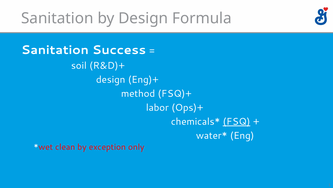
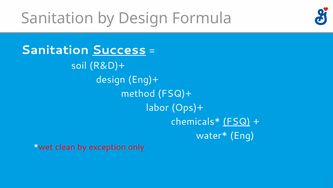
Success underline: none -> present (119, 50)
